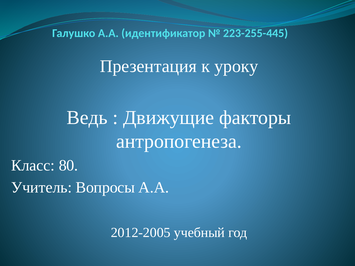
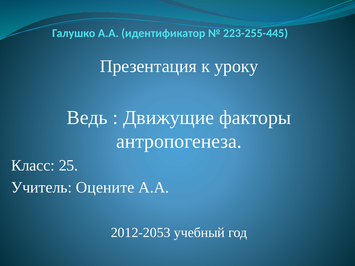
80: 80 -> 25 (68, 166)
Вопросы: Вопросы -> Оцените (105, 188)
2012-2005: 2012-2005 -> 2012-2053 (141, 233)
